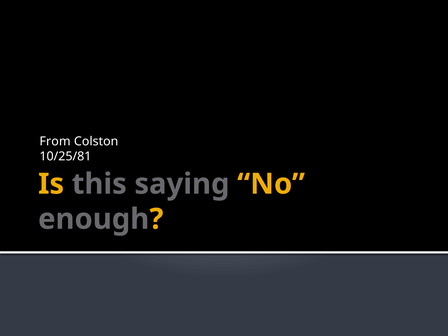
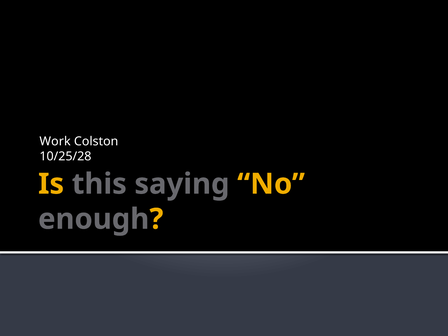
From: From -> Work (55, 142)
10/25/81: 10/25/81 -> 10/25/28 (65, 156)
